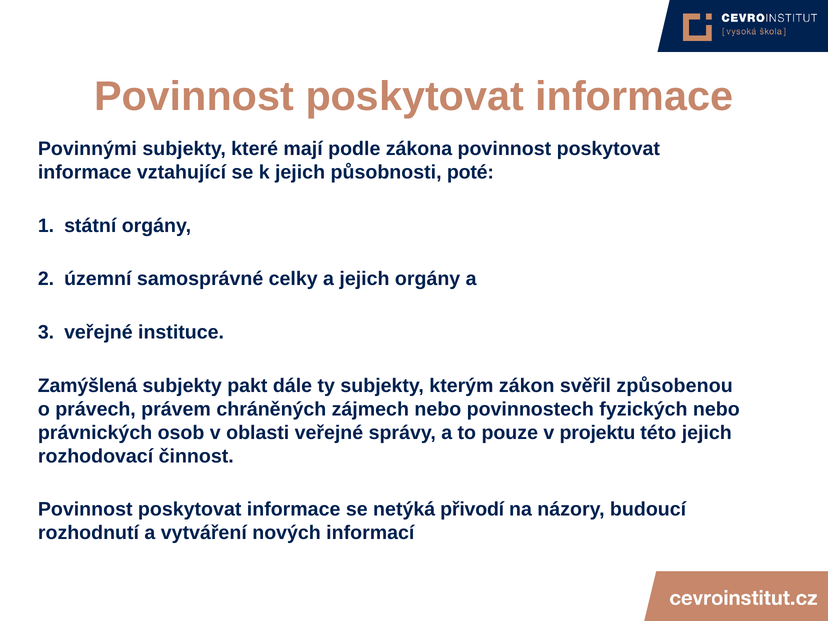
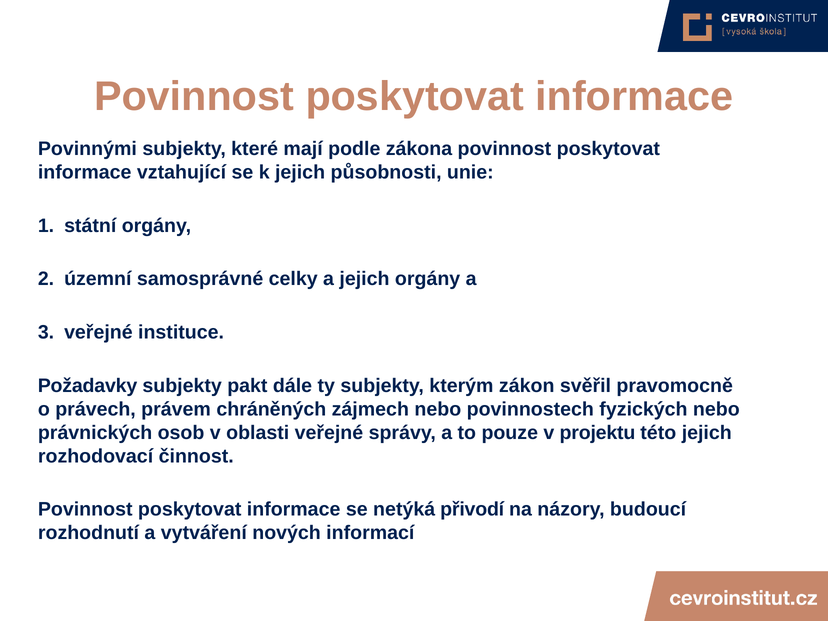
poté: poté -> unie (470, 172)
Zamýšlená: Zamýšlená -> Požadavky (88, 386)
způsobenou: způsobenou -> pravomocně (675, 386)
